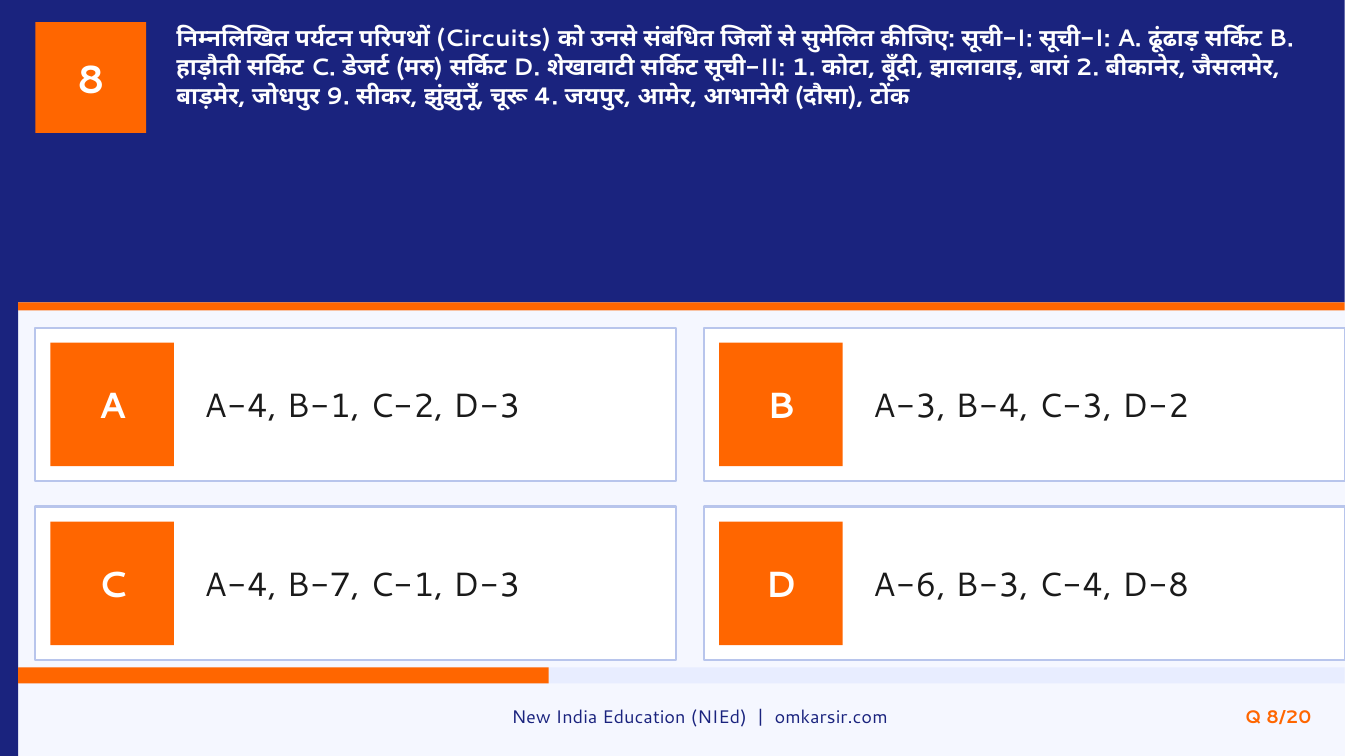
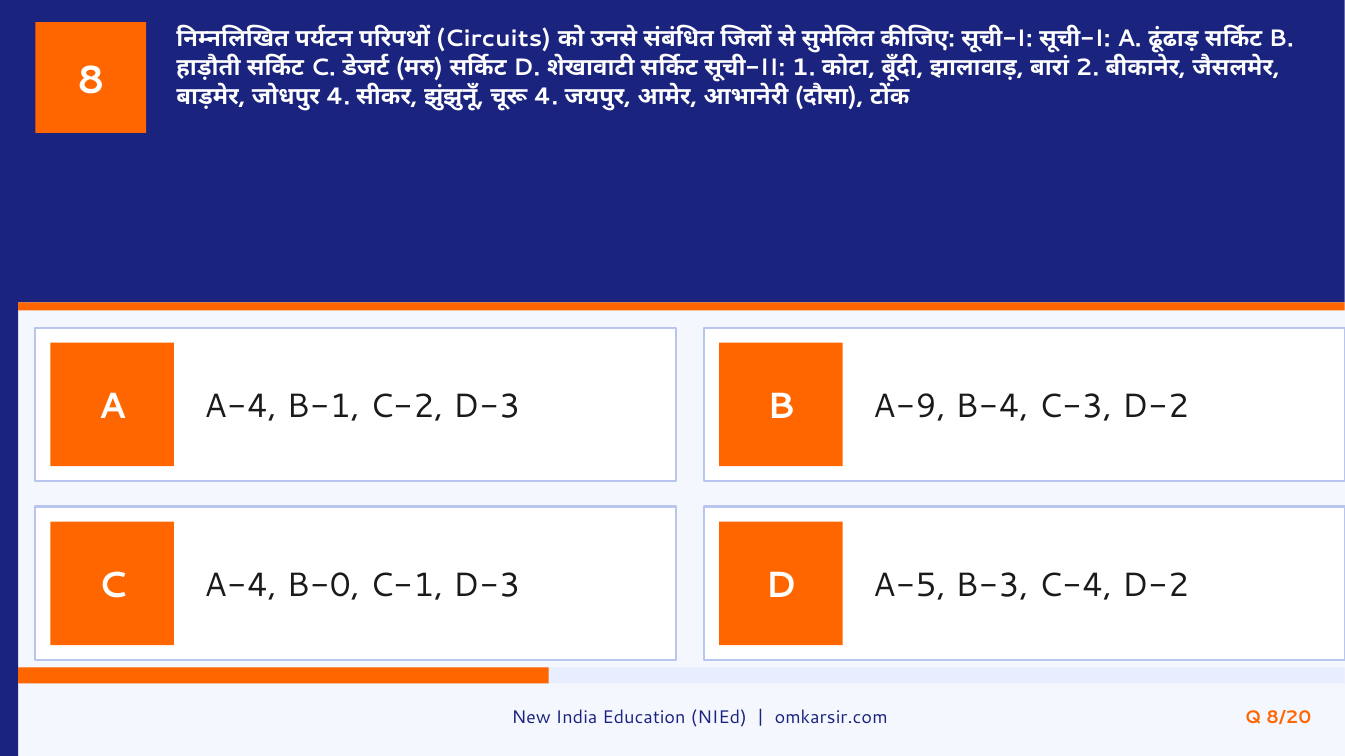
9: 9 -> 4 (338, 96)
A-3: A-3 -> A-9 (910, 407)
B-7: B-7 -> B-0 (323, 586)
A-6: A-6 -> A-5 (910, 586)
C-4 D-8: D-8 -> D-2 (1156, 586)
